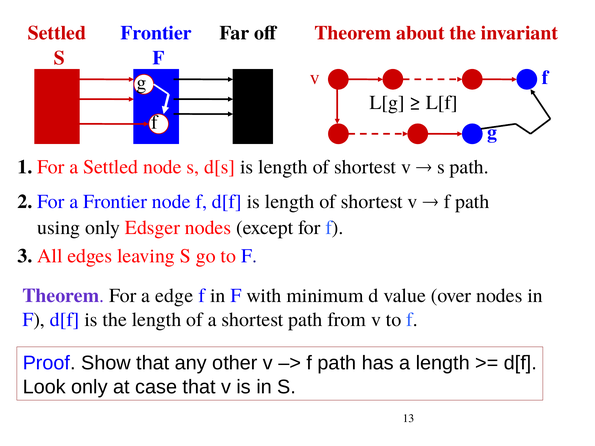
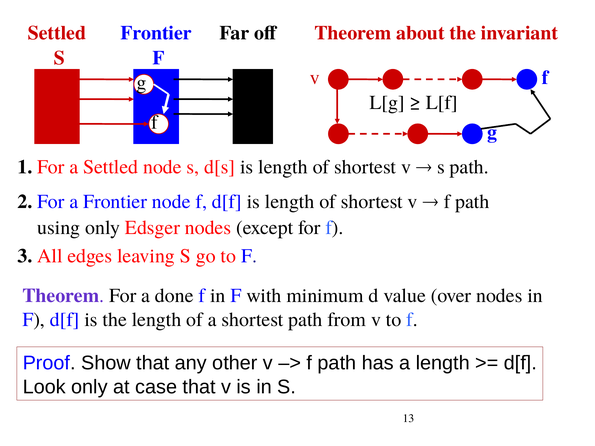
edge: edge -> done (174, 296)
